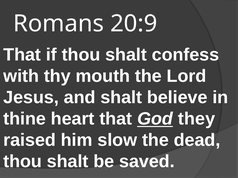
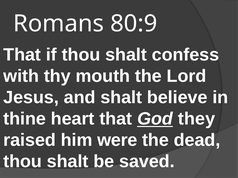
20:9: 20:9 -> 80:9 (134, 24)
slow: slow -> were (117, 140)
